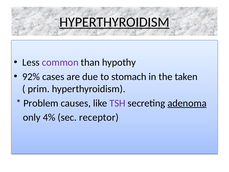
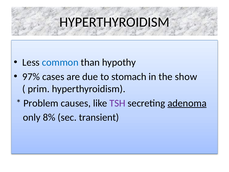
HYPERTHYROIDISM underline: present -> none (114, 22)
common colour: purple -> blue (60, 62)
92%: 92% -> 97% (31, 77)
taken: taken -> show (186, 77)
4%: 4% -> 8% (49, 117)
receptor: receptor -> transient (99, 117)
